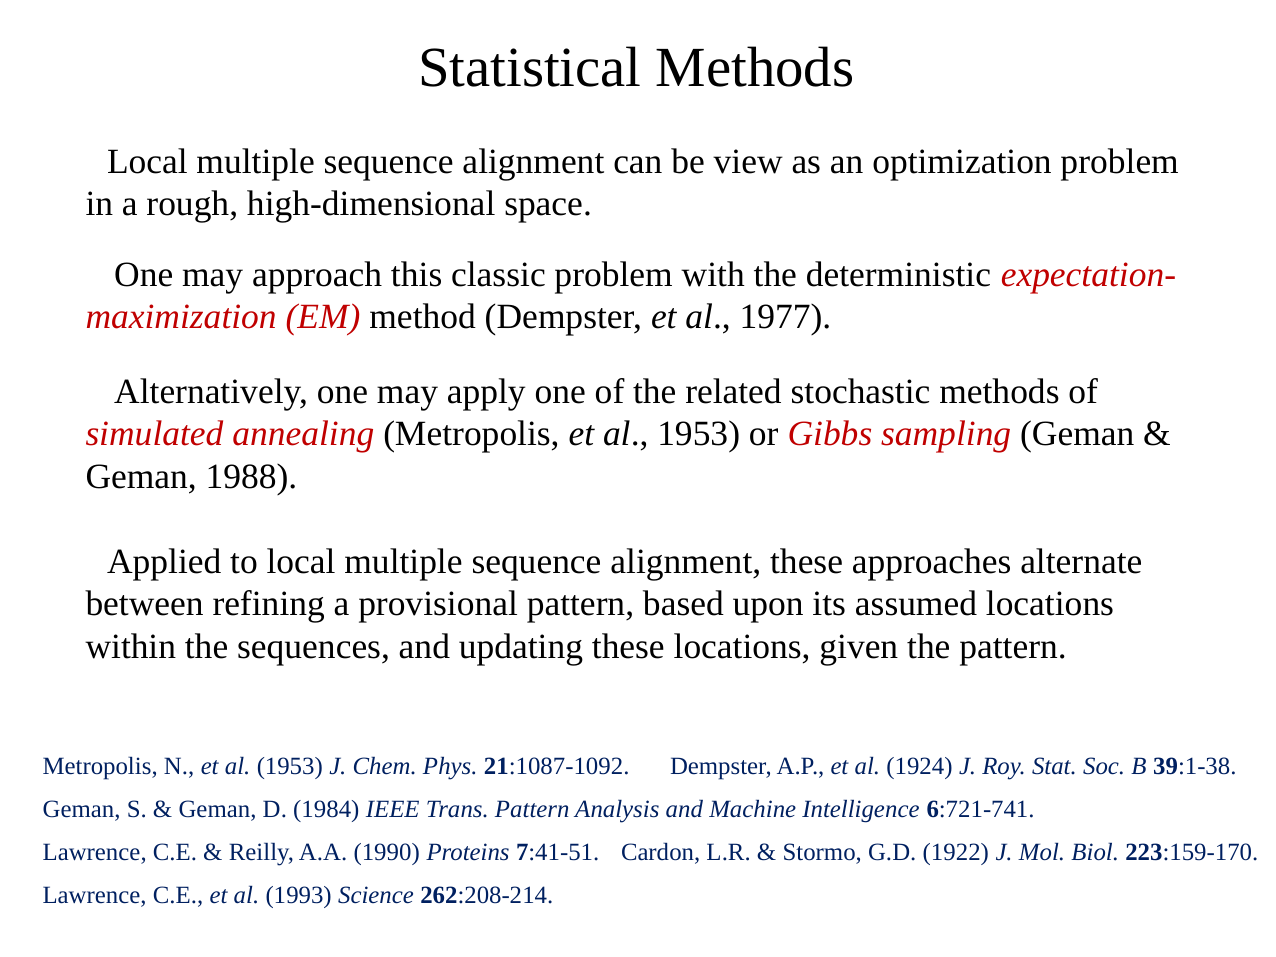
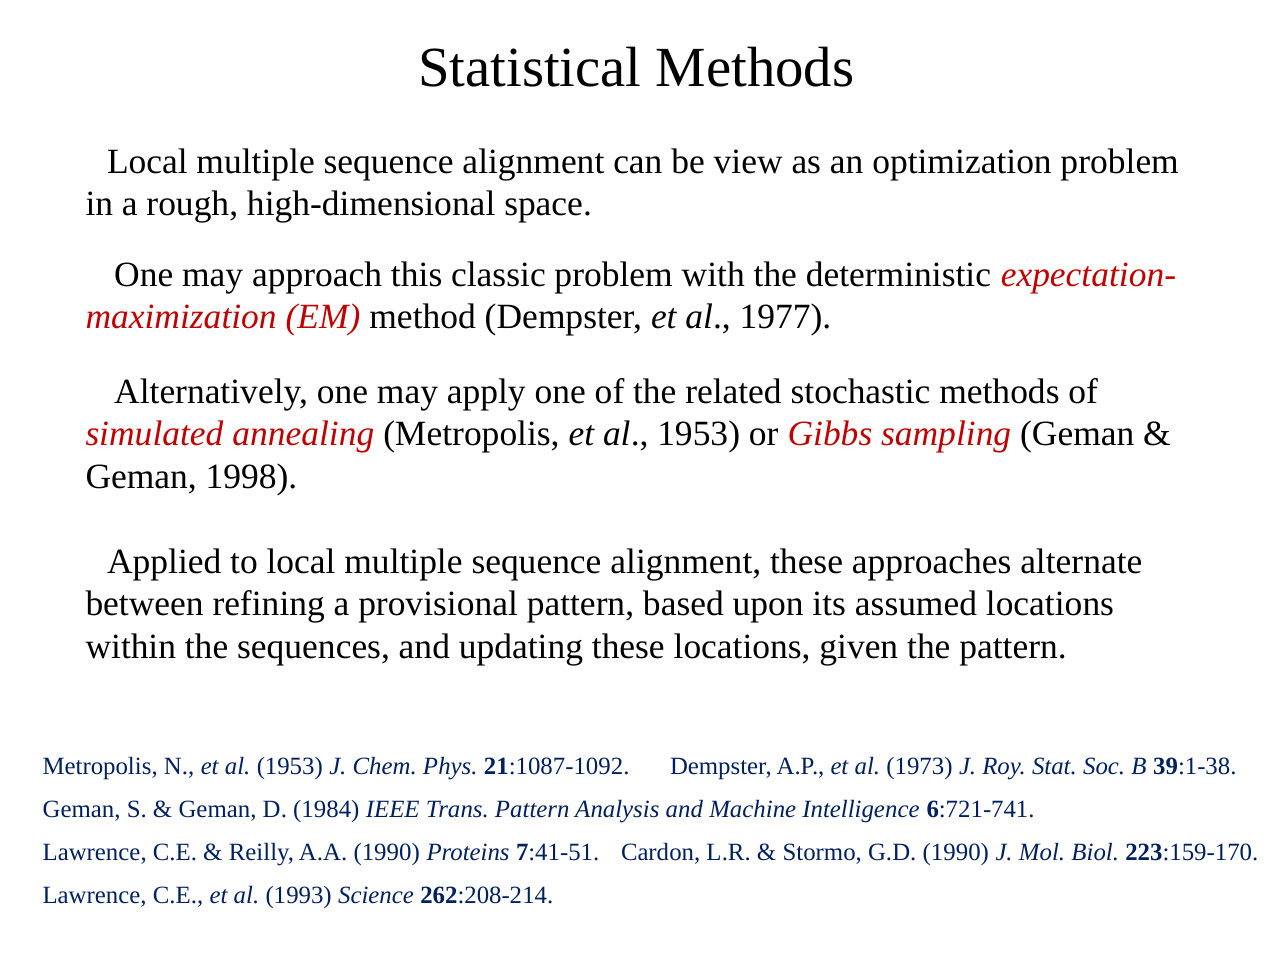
1988: 1988 -> 1998 (251, 477)
1924: 1924 -> 1973 (919, 767)
G.D 1922: 1922 -> 1990 (956, 853)
